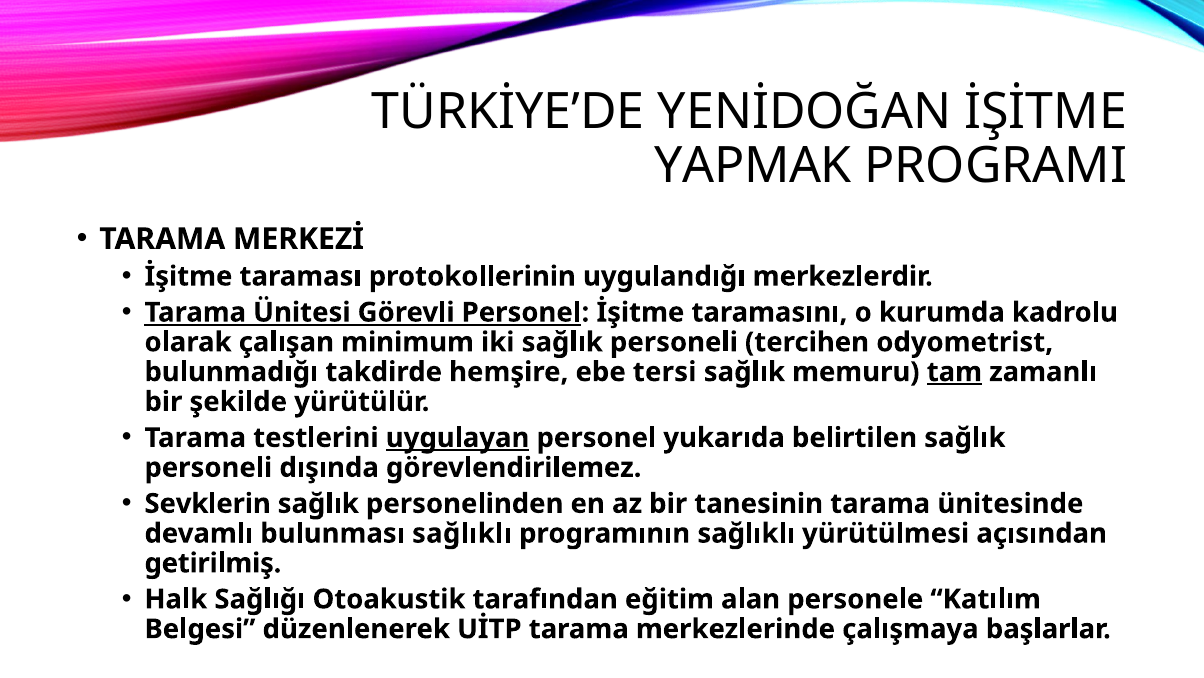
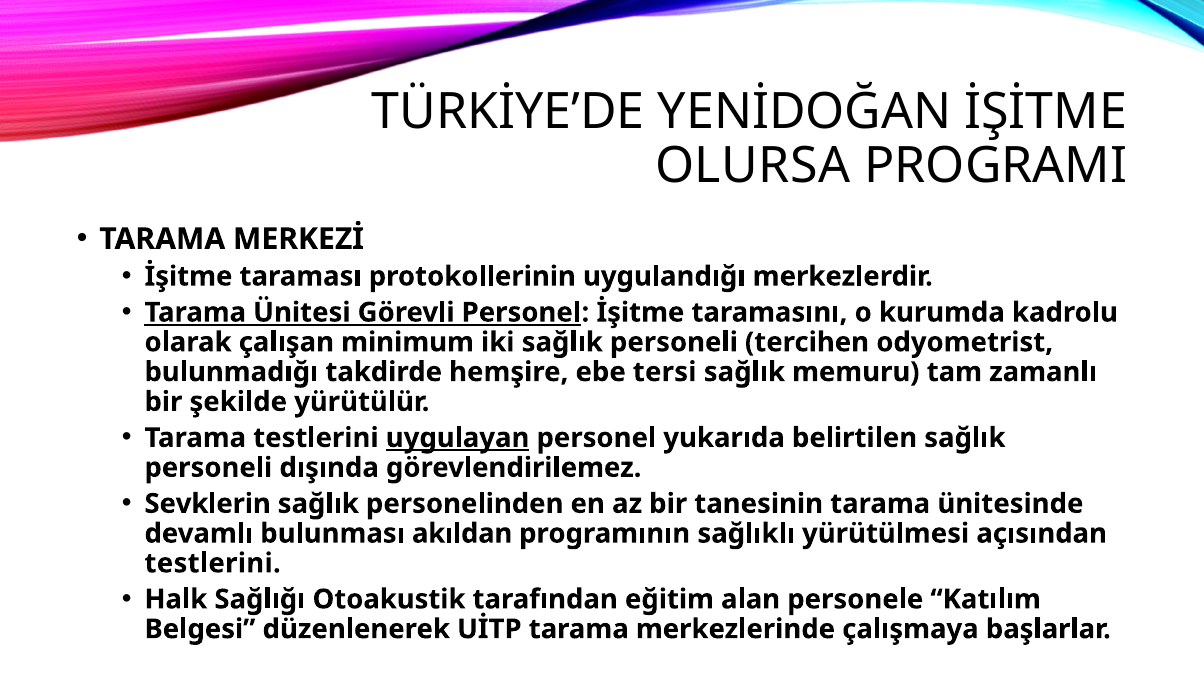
YAPMAK: YAPMAK -> OLURSA (753, 166)
tam underline: present -> none (954, 372)
bulunması sağlıklı: sağlıklı -> akıldan (462, 533)
getirilmiş: getirilmiş -> testlerini (213, 563)
